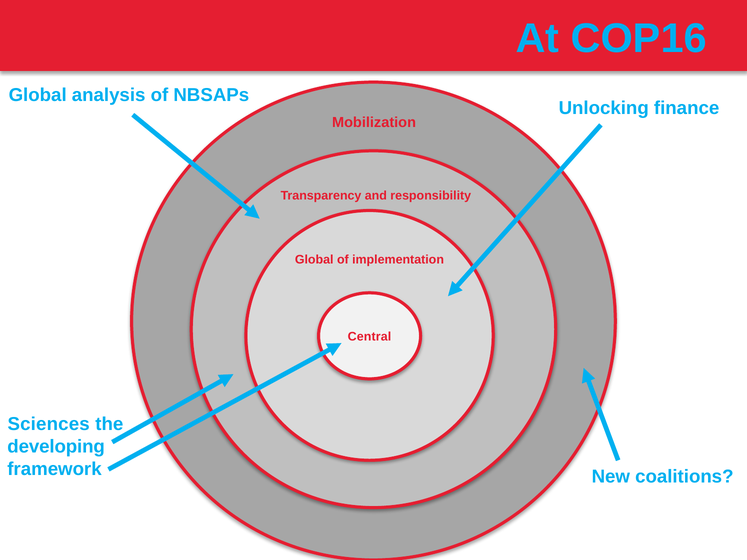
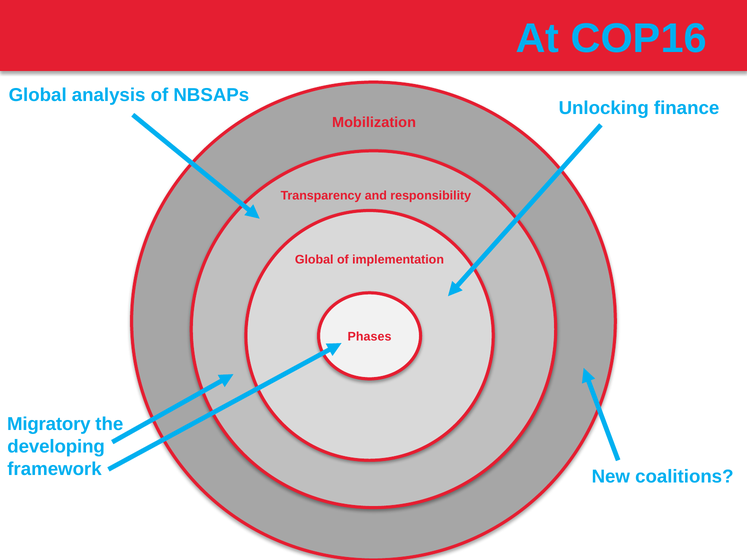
Central: Central -> Phases (370, 337)
Sciences: Sciences -> Migratory (49, 424)
